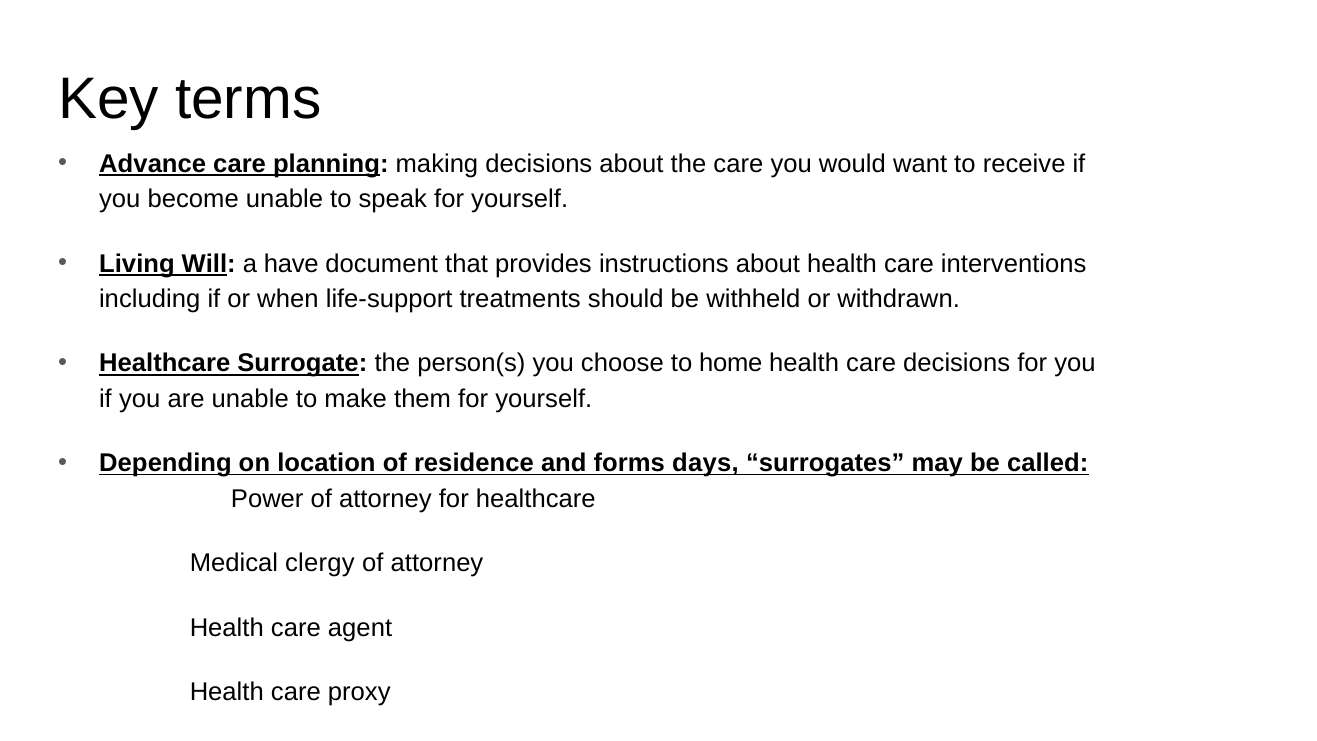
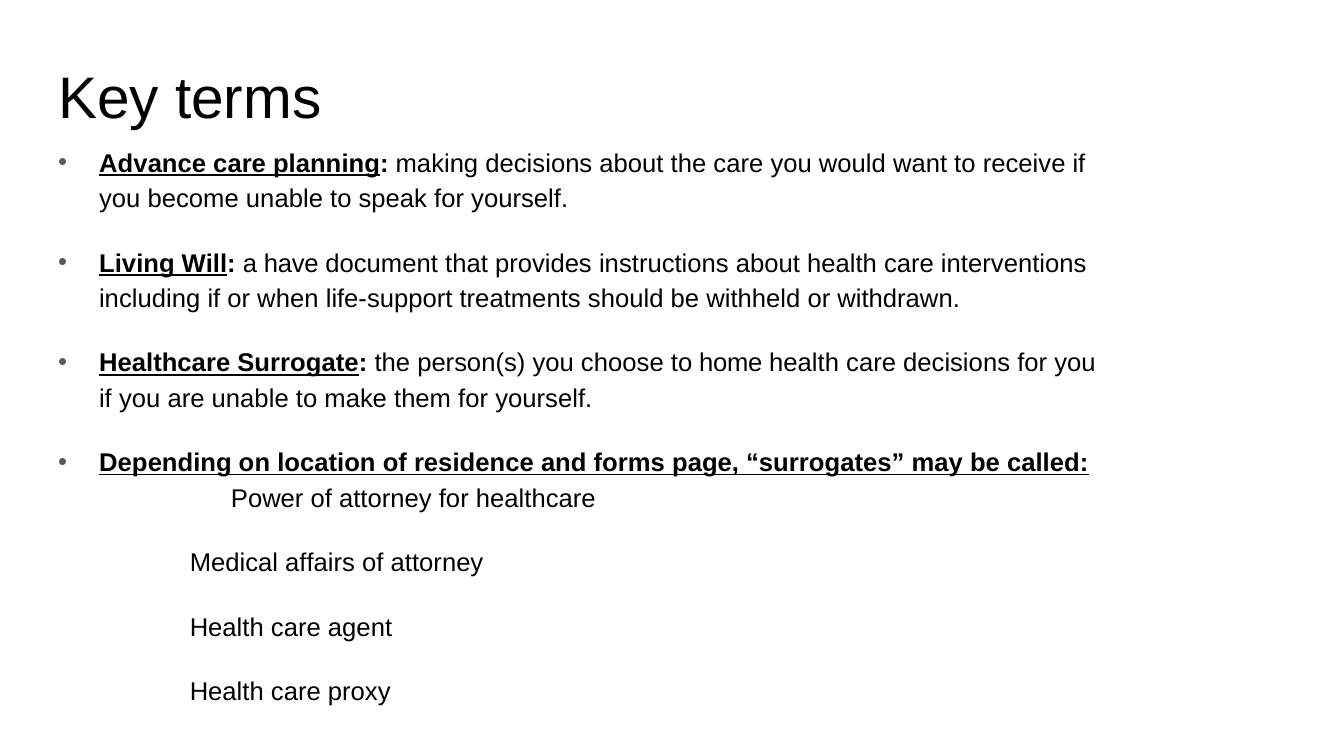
days: days -> page (706, 463)
clergy: clergy -> affairs (320, 563)
